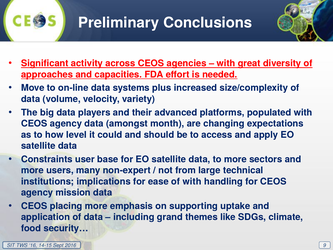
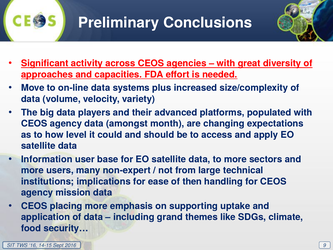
Constraints: Constraints -> Information (47, 159)
of with: with -> then (192, 181)
